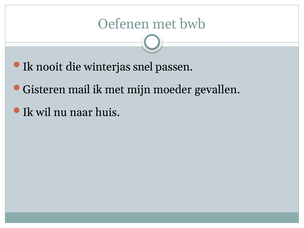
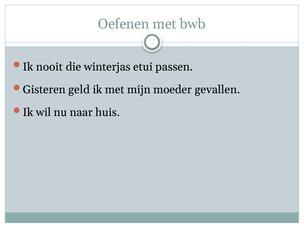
snel: snel -> etui (143, 67)
mail: mail -> geld (79, 90)
